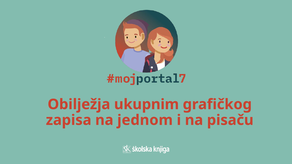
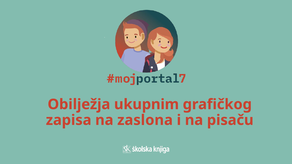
jednom: jednom -> zaslona (145, 120)
